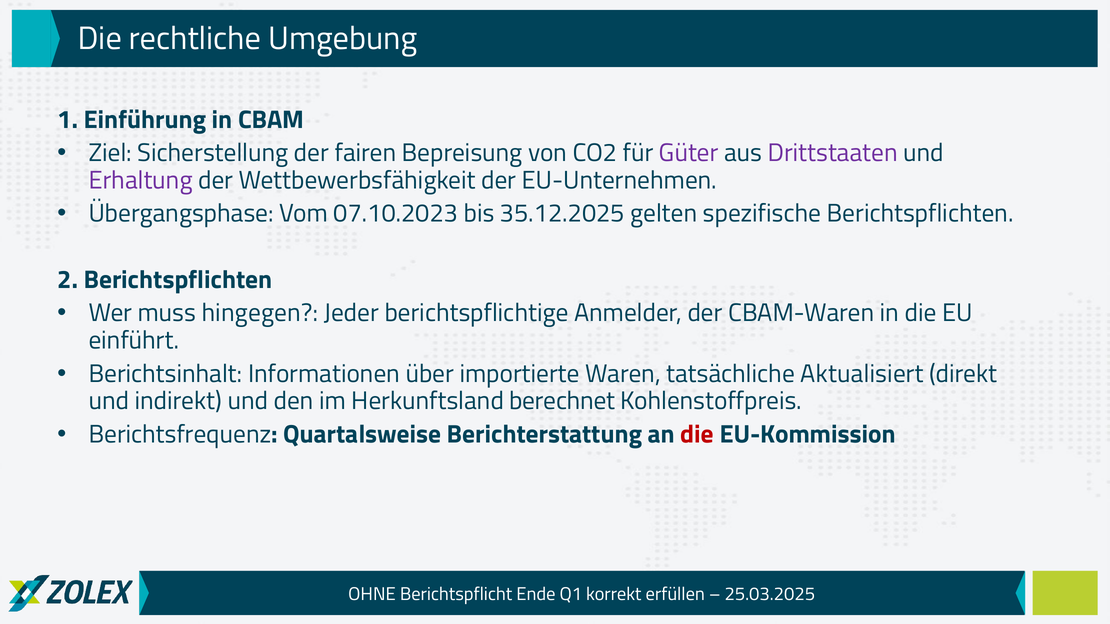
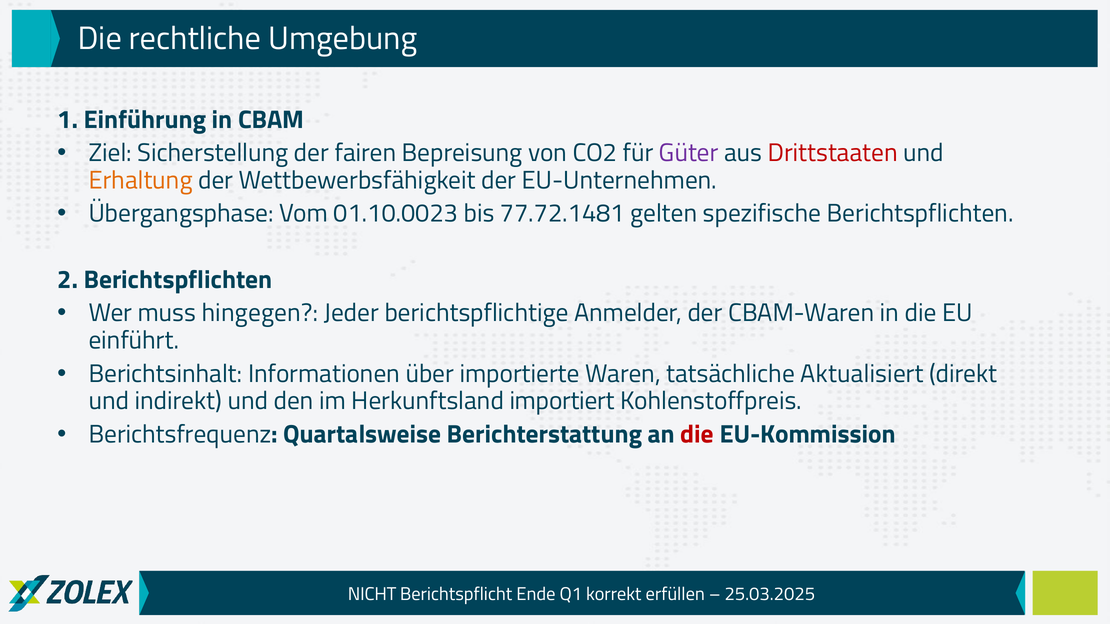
Drittstaaten colour: purple -> red (833, 153)
Erhaltung colour: purple -> orange (141, 180)
07.10.2023: 07.10.2023 -> 01.10.0023 (396, 214)
35.12.2025: 35.12.2025 -> 77.72.1481 (562, 214)
berechnet: berechnet -> importiert (562, 401)
OHNE: OHNE -> NICHT (372, 595)
